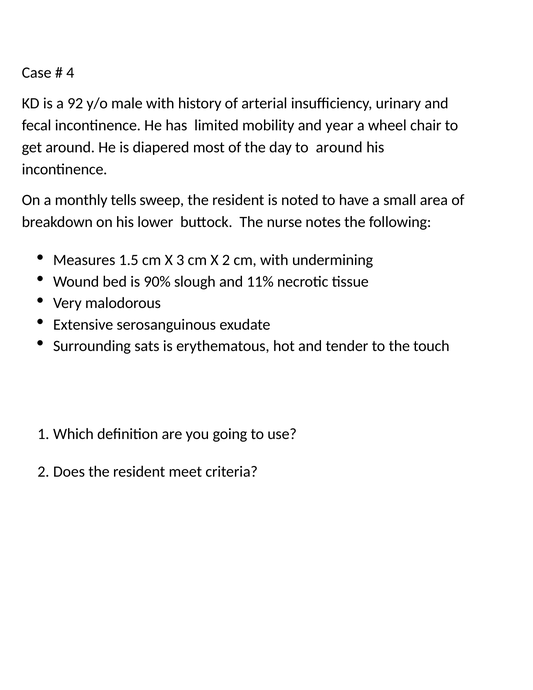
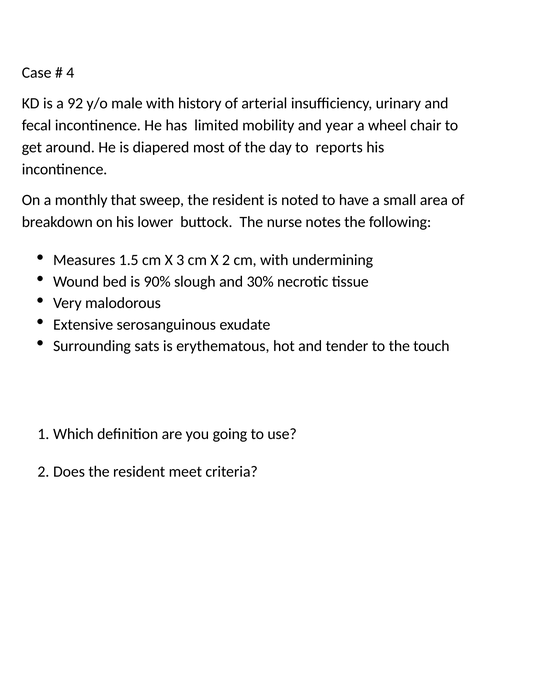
to around: around -> reports (339, 147)
tells: tells -> that (124, 200)
11%: 11% -> 30% (260, 281)
